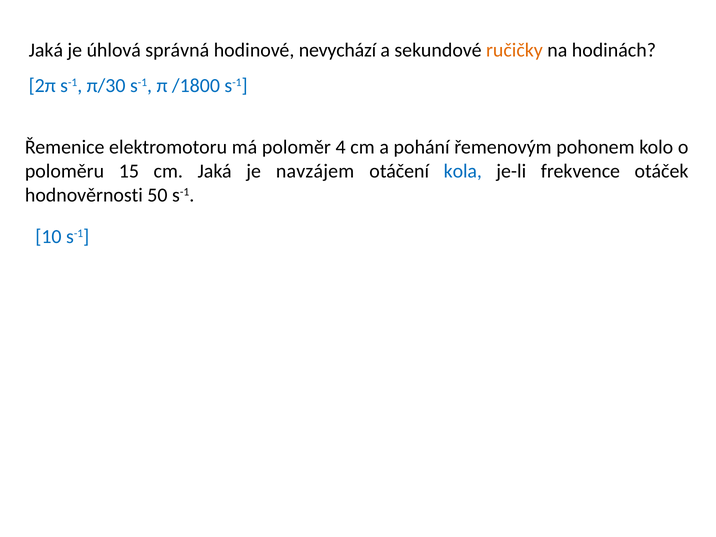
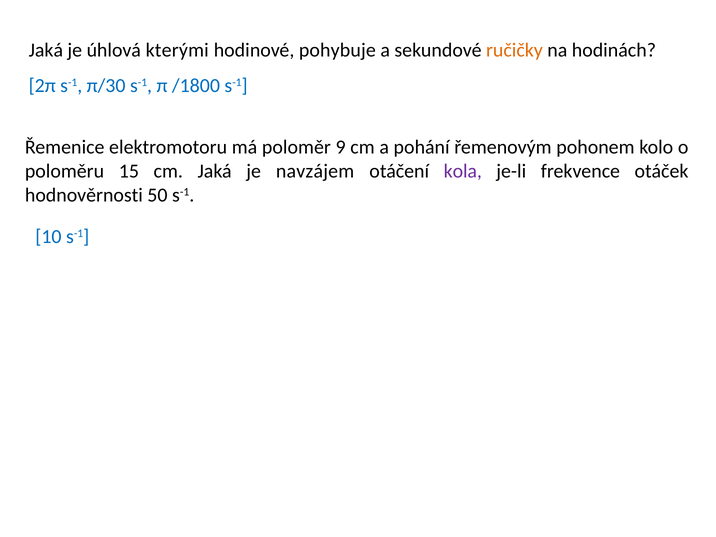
správná: správná -> kterými (177, 50)
nevychází: nevychází -> pohybuje (337, 50)
4: 4 -> 9 (341, 147)
kola colour: blue -> purple (463, 171)
